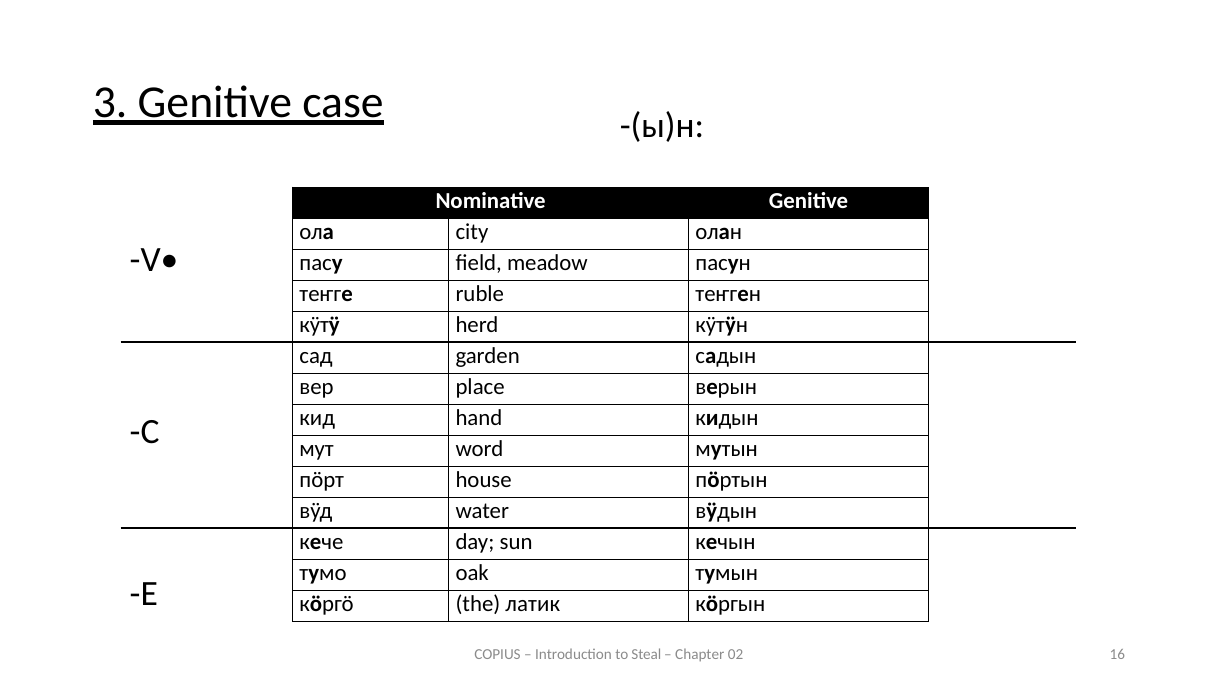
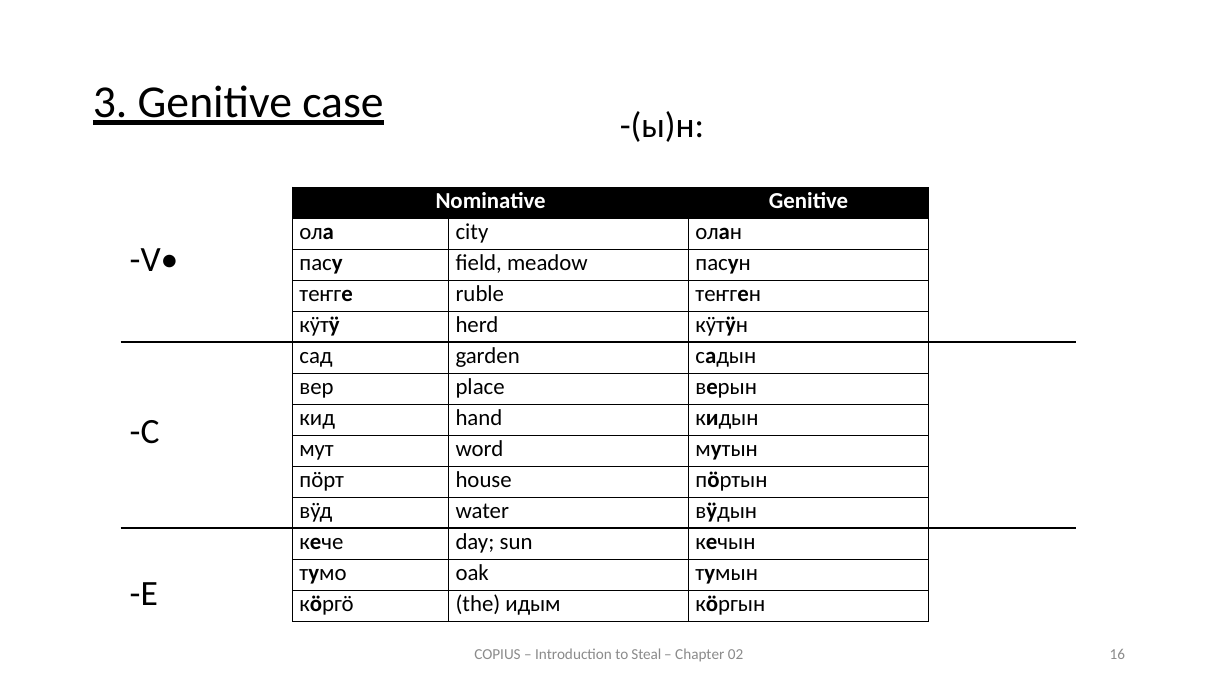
латик: латик -> идым (533, 605)
